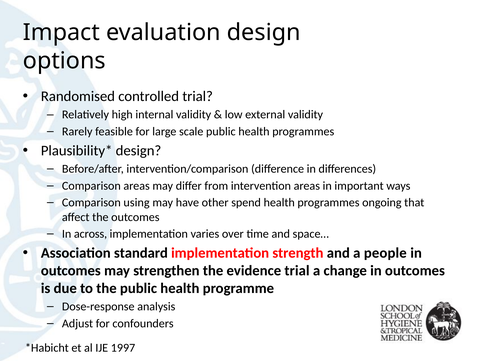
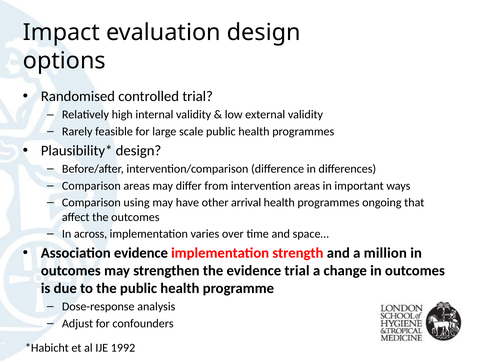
spend: spend -> arrival (246, 203)
Association standard: standard -> evidence (141, 253)
people: people -> million (385, 253)
1997: 1997 -> 1992 (123, 348)
